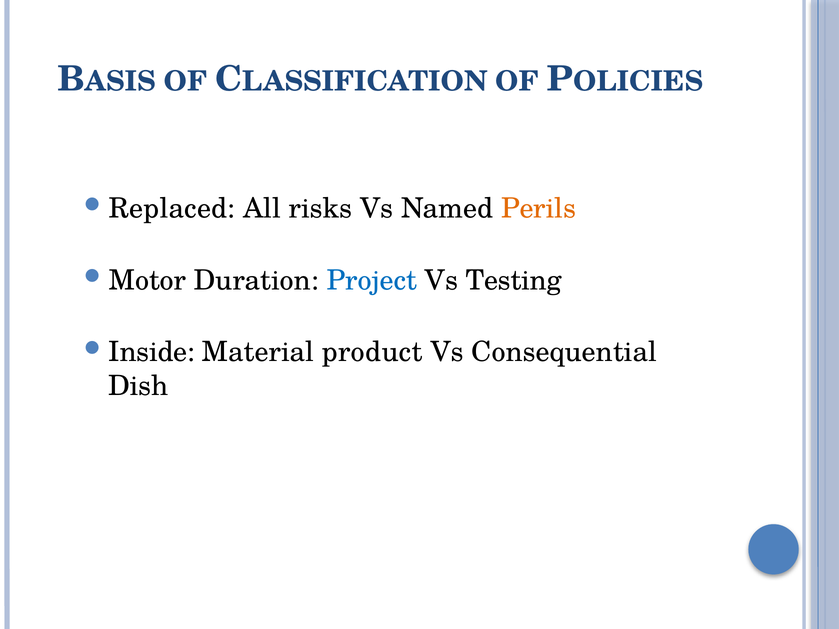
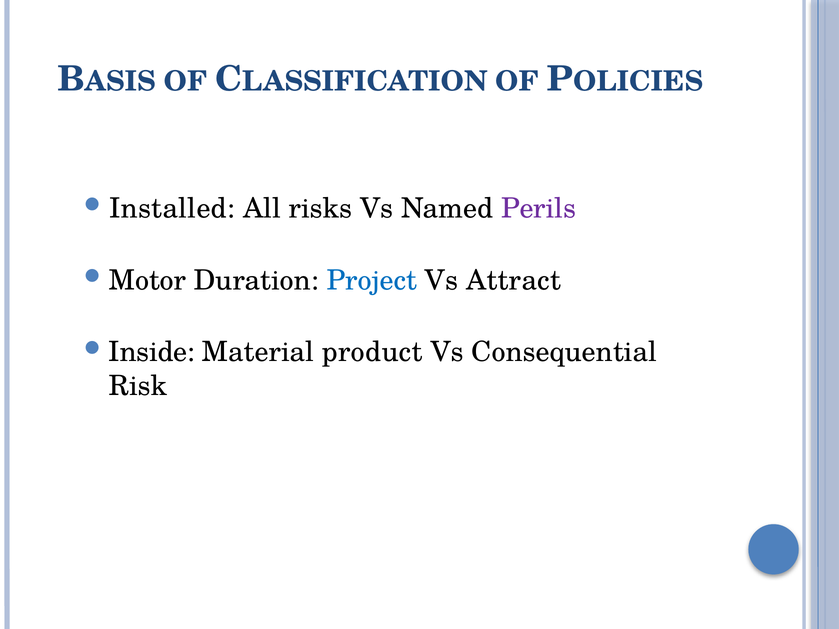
Replaced: Replaced -> Installed (172, 209)
Perils colour: orange -> purple (539, 209)
Testing: Testing -> Attract (514, 281)
Dish: Dish -> Risk (138, 386)
